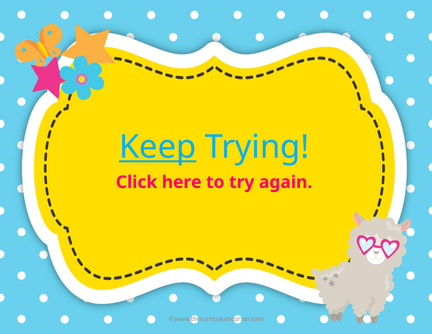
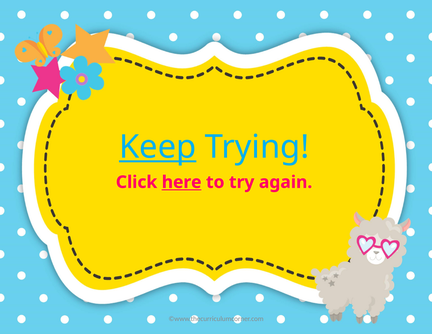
here underline: none -> present (182, 182)
